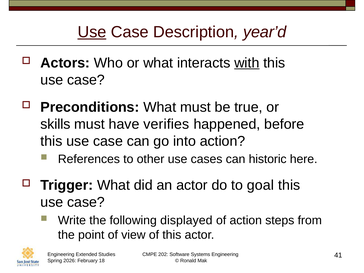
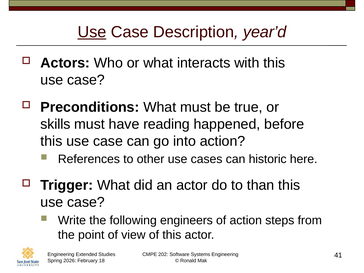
with underline: present -> none (247, 63)
verifies: verifies -> reading (167, 124)
goal: goal -> than (261, 185)
displayed: displayed -> engineers (186, 220)
